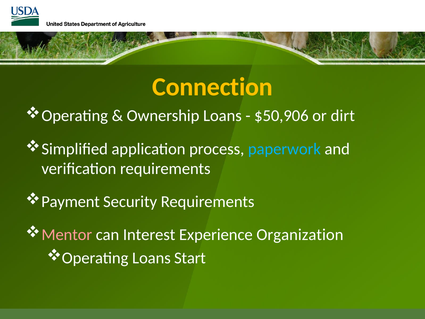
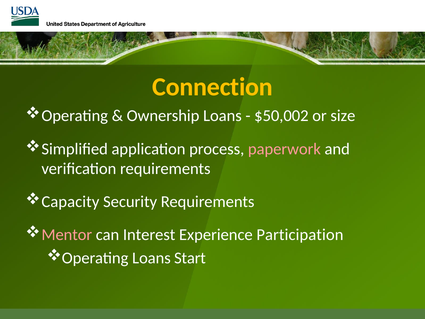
$50,906: $50,906 -> $50,002 (281, 116)
dirt: dirt -> size (343, 116)
paperwork colour: light blue -> pink (284, 149)
Payment: Payment -> Capacity (70, 202)
Organization: Organization -> Participation (300, 235)
